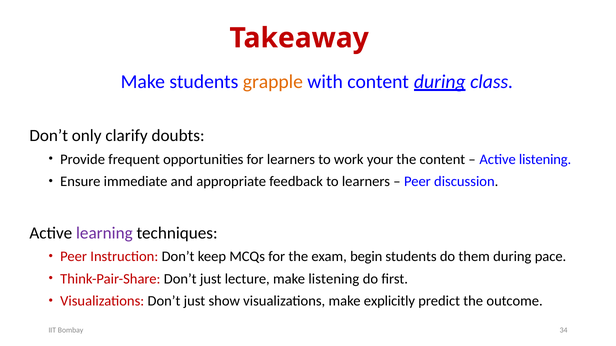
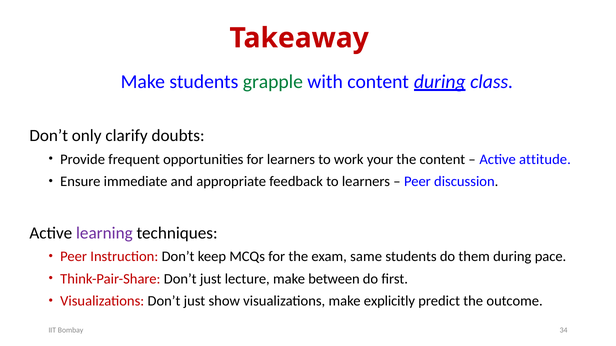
grapple colour: orange -> green (273, 82)
Active listening: listening -> attitude (545, 160)
begin: begin -> same (366, 257)
make listening: listening -> between (334, 279)
